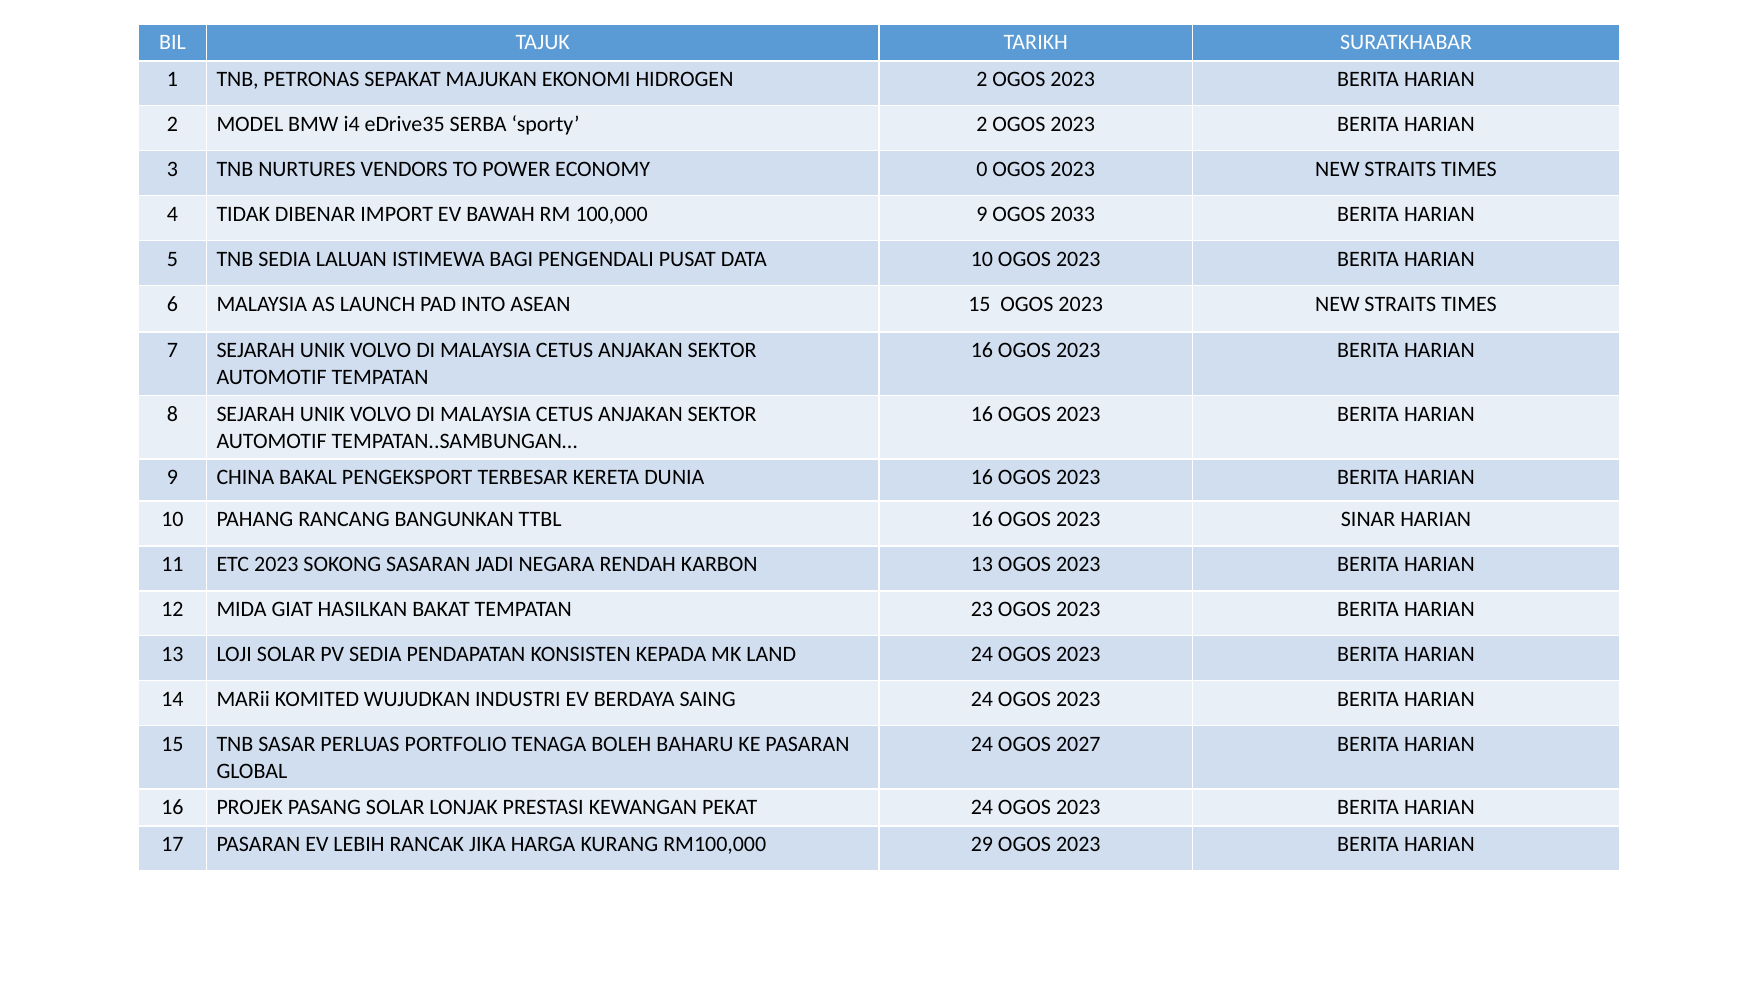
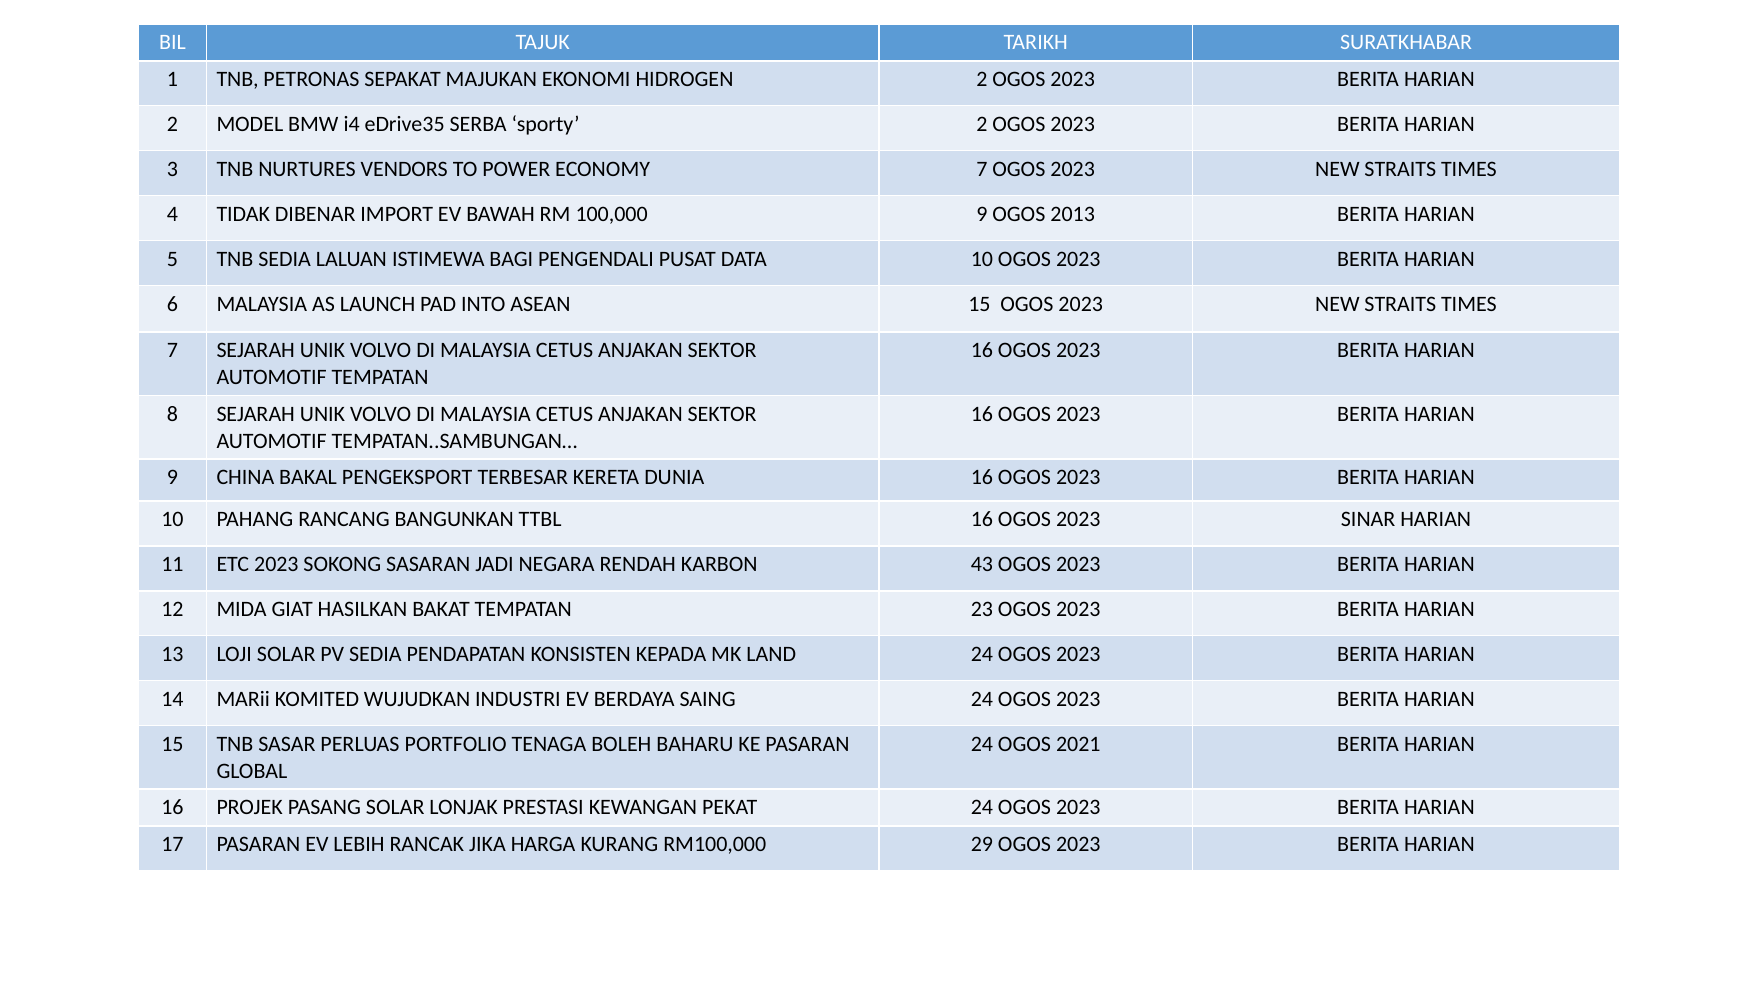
ECONOMY 0: 0 -> 7 (982, 169)
2033: 2033 -> 2013 (1073, 214)
KARBON 13: 13 -> 43 (982, 564)
2027: 2027 -> 2021 (1078, 744)
